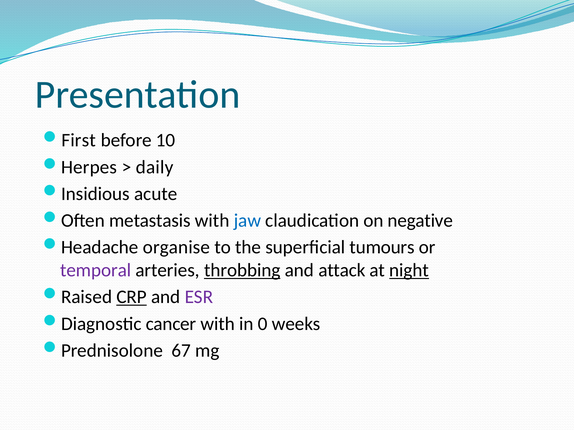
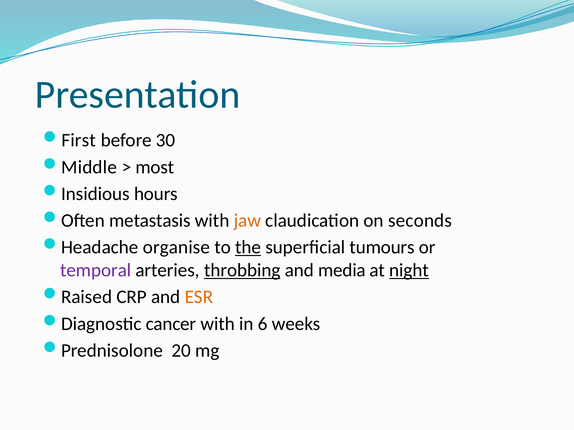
10: 10 -> 30 (166, 141)
Herpes: Herpes -> Middle (89, 167)
daily: daily -> most (155, 167)
acute: acute -> hours (156, 194)
jaw colour: blue -> orange (247, 221)
negative: negative -> seconds (420, 221)
the underline: none -> present (248, 248)
attack: attack -> media (342, 271)
CRP underline: present -> none (132, 297)
ESR colour: purple -> orange (199, 297)
0: 0 -> 6 (263, 324)
67: 67 -> 20 (181, 351)
